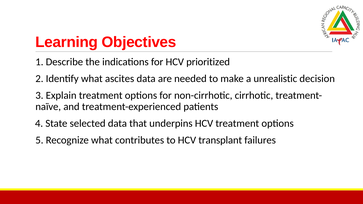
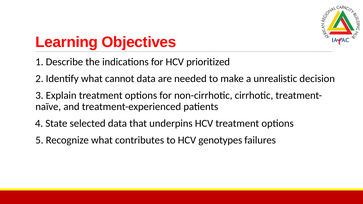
ascites: ascites -> cannot (120, 79)
transplant: transplant -> genotypes (220, 140)
